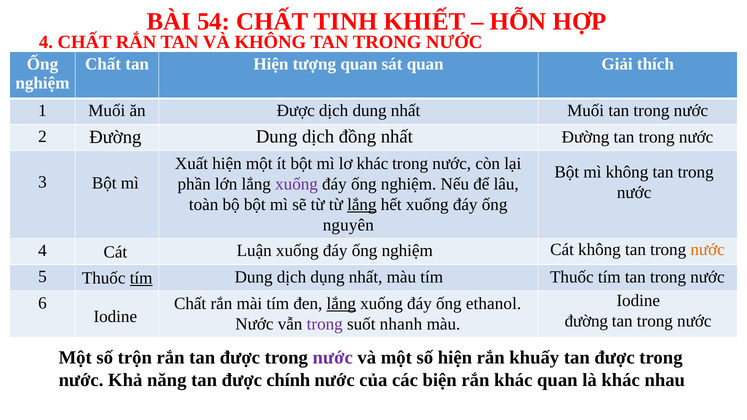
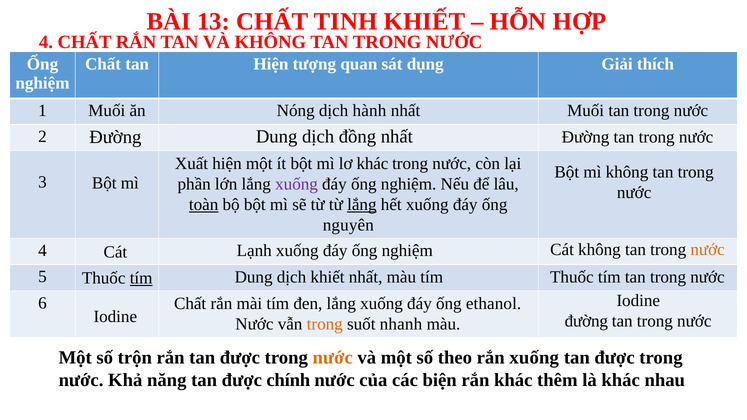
54: 54 -> 13 (214, 22)
sát quan: quan -> dụng (425, 64)
ăn Được: Được -> Nóng (296, 111)
dịch dung: dung -> hành (369, 111)
toàn underline: none -> present (204, 205)
Luận: Luận -> Lạnh (254, 251)
dịch dụng: dụng -> khiết (328, 277)
lắng underline: present -> none (341, 304)
trong colour: purple -> orange (325, 324)
nước colour: purple -> orange (333, 358)
số hiện: hiện -> theo (455, 358)
rắn khuấy: khuấy -> xuống (534, 358)
khác quan: quan -> thêm (557, 380)
